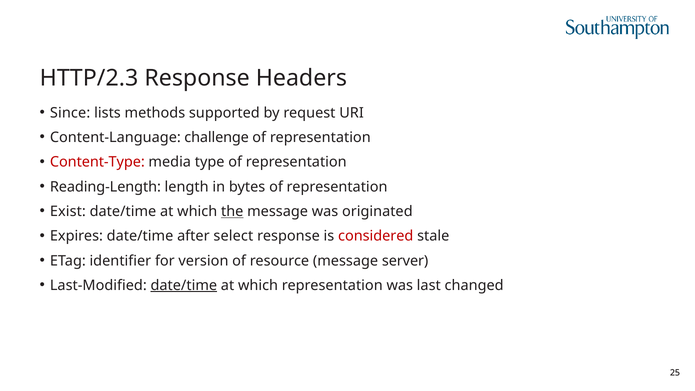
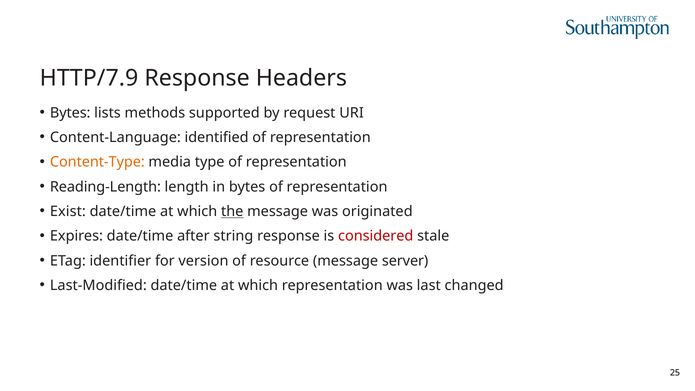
HTTP/2.3: HTTP/2.3 -> HTTP/7.9 (89, 78)
Since: Since -> Bytes (70, 113)
challenge: challenge -> identified (217, 138)
Content-Type colour: red -> orange (97, 162)
select: select -> string (233, 236)
date/time underline: present -> none (184, 285)
